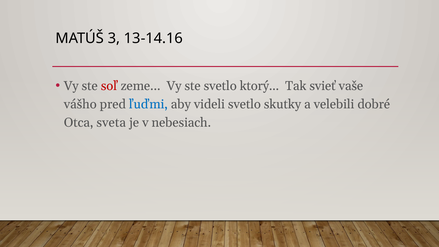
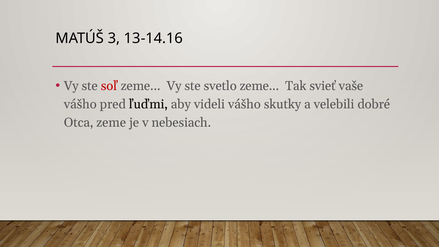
svetlo ktorý: ktorý -> zeme (259, 86)
ľuďmi colour: blue -> black (148, 104)
videli svetlo: svetlo -> vášho (244, 104)
Otca sveta: sveta -> zeme (111, 123)
